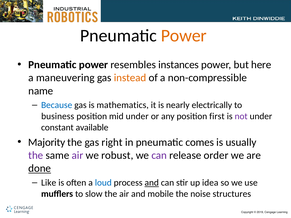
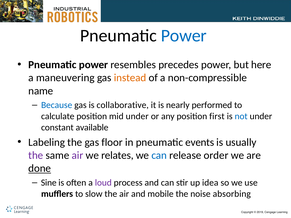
Power colour: orange -> blue (184, 36)
instances: instances -> precedes (179, 65)
mathematics: mathematics -> collaborative (123, 105)
electrically: electrically -> performed (212, 105)
business: business -> calculate (58, 116)
not colour: purple -> blue (241, 116)
Majority: Majority -> Labeling (47, 142)
right: right -> floor (112, 142)
comes: comes -> events (200, 142)
robust: robust -> relates (117, 155)
can colour: purple -> blue (159, 155)
Like: Like -> Sine (49, 183)
loud colour: blue -> purple (103, 183)
and underline: present -> none (152, 183)
structures: structures -> absorbing (232, 194)
